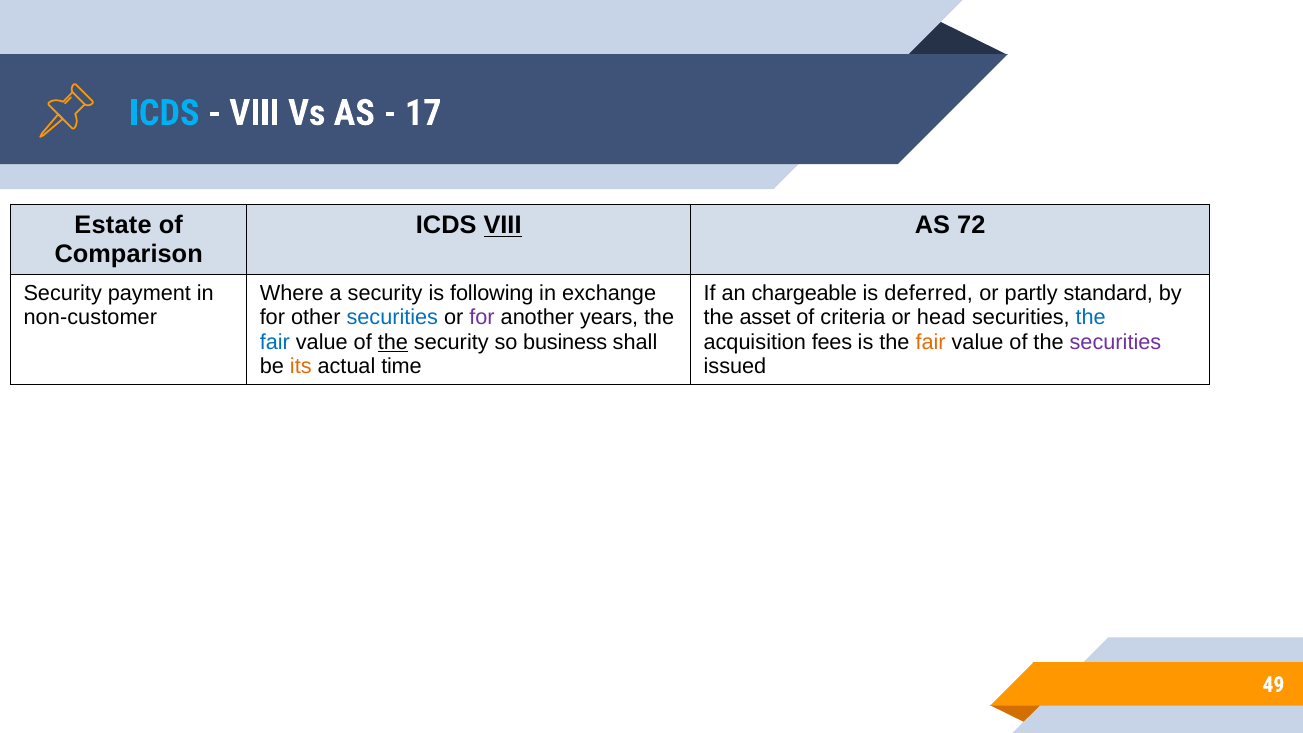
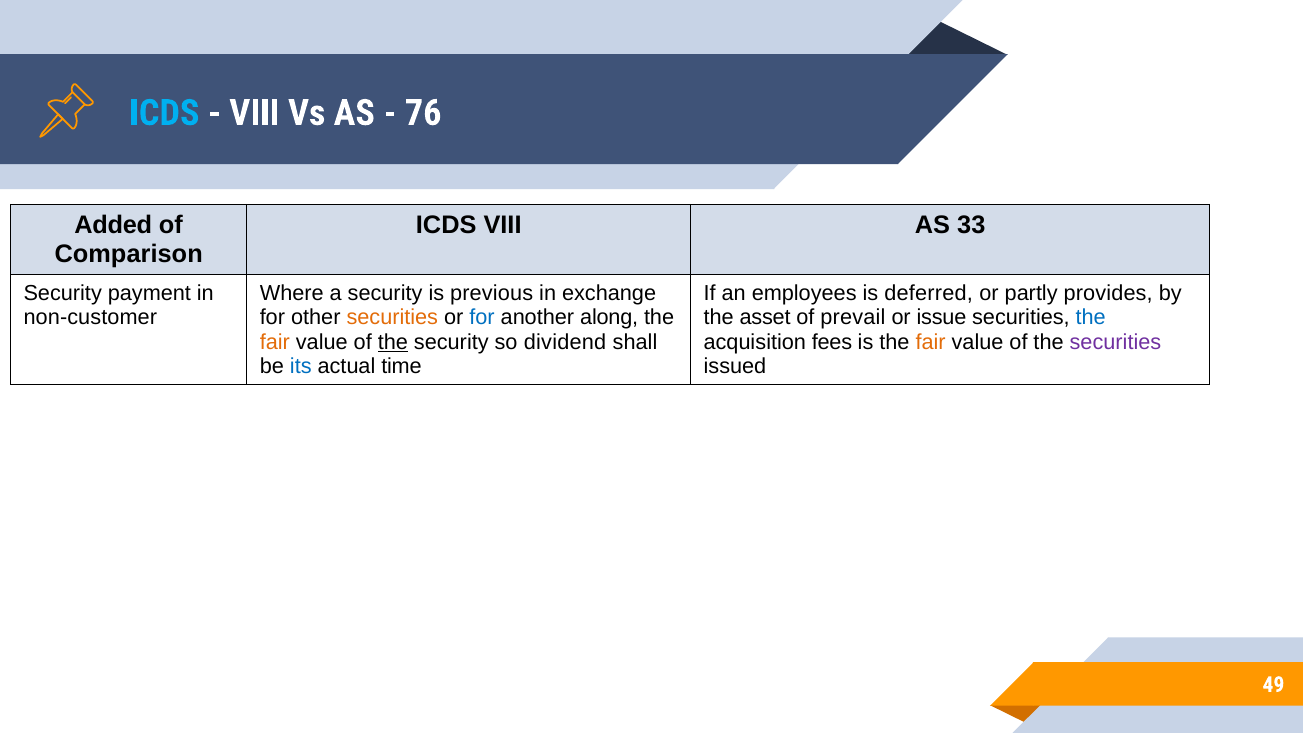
17: 17 -> 76 (423, 113)
Estate: Estate -> Added (113, 226)
VIII underline: present -> none (503, 226)
72: 72 -> 33 (971, 226)
following: following -> previous (492, 293)
chargeable: chargeable -> employees (804, 293)
standard: standard -> provides (1108, 293)
securities colour: blue -> orange (392, 318)
for colour: purple -> blue (482, 318)
years: years -> along (609, 318)
criteria: criteria -> prevail (853, 318)
head: head -> issue (942, 318)
fair colour: blue -> orange (275, 342)
business: business -> dividend (565, 342)
its colour: orange -> blue (301, 366)
